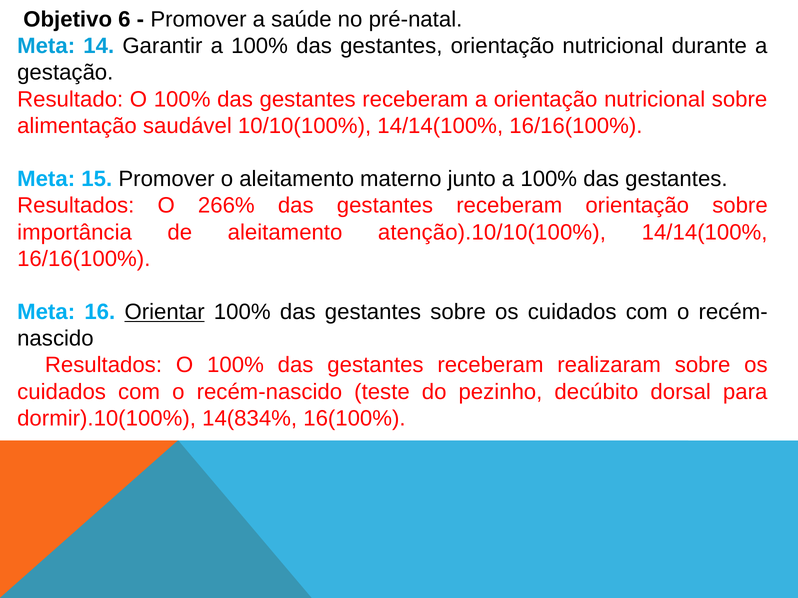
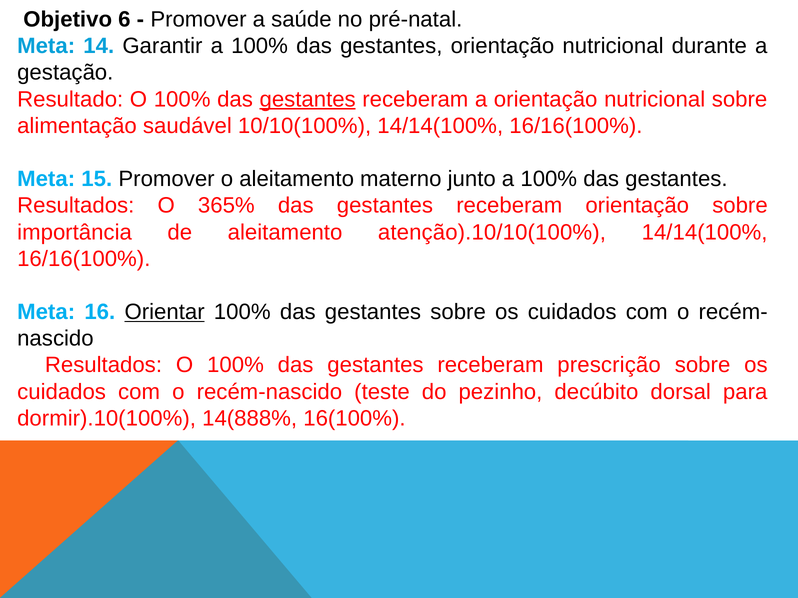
gestantes underline: none -> present (308, 99)
266%: 266% -> 365% (226, 206)
realizaram: realizaram -> prescrição (609, 365)
14(834%: 14(834% -> 14(888% (250, 419)
